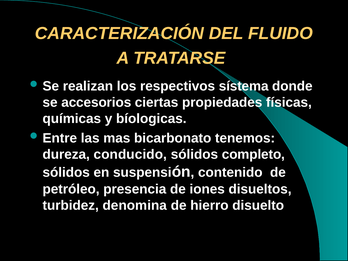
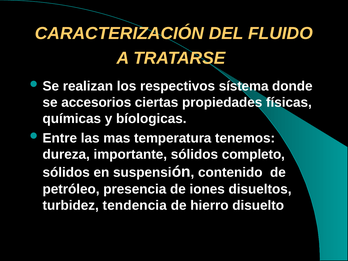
bicarbonato: bicarbonato -> temperatura (173, 138)
conducido: conducido -> importante (130, 154)
denomina: denomina -> tendencia (135, 205)
